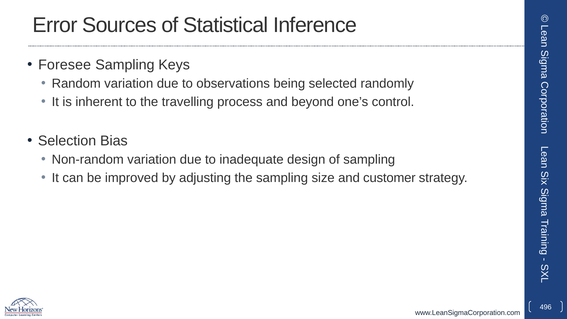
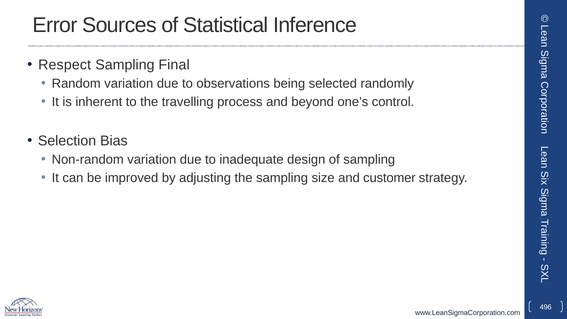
Foresee: Foresee -> Respect (65, 65)
Keys: Keys -> Final (174, 65)
